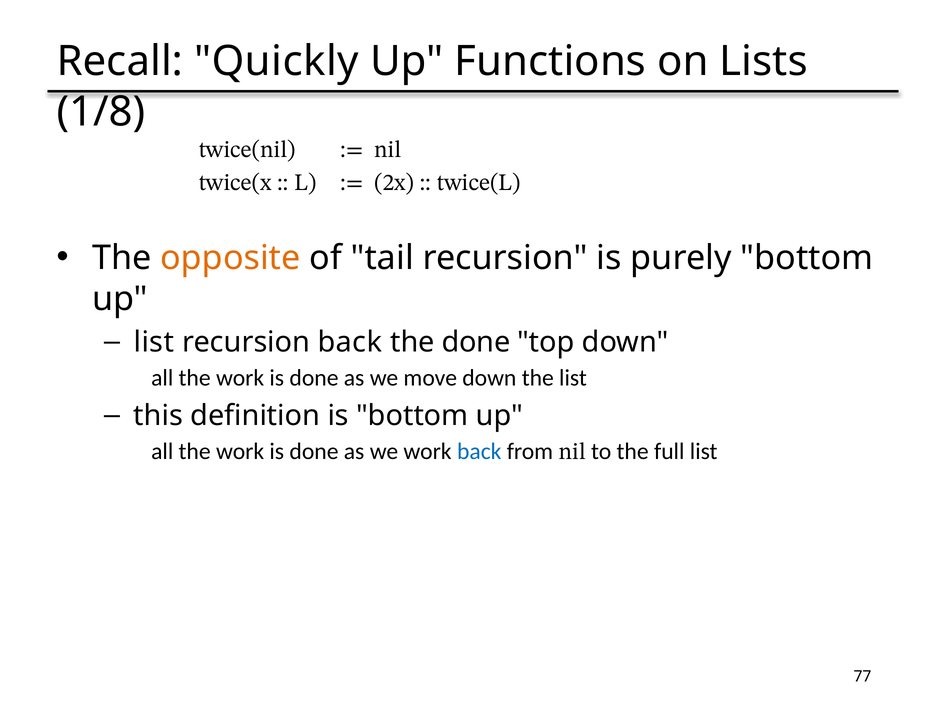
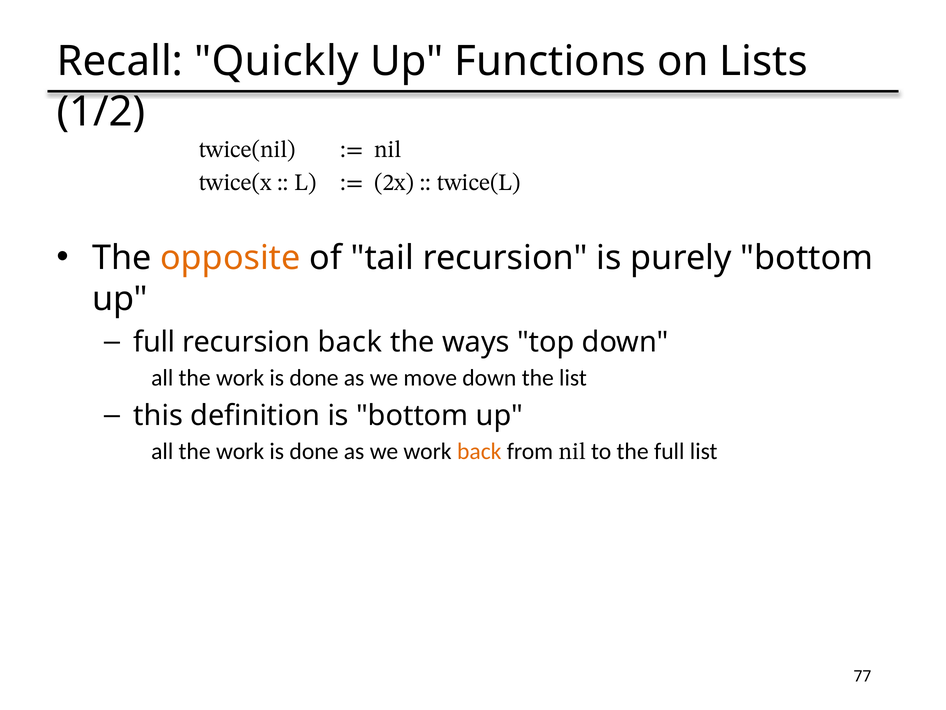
1/8: 1/8 -> 1/2 (101, 112)
list: list -> full (154, 342)
the done: done -> ways (476, 342)
back colour: blue -> orange (479, 451)
